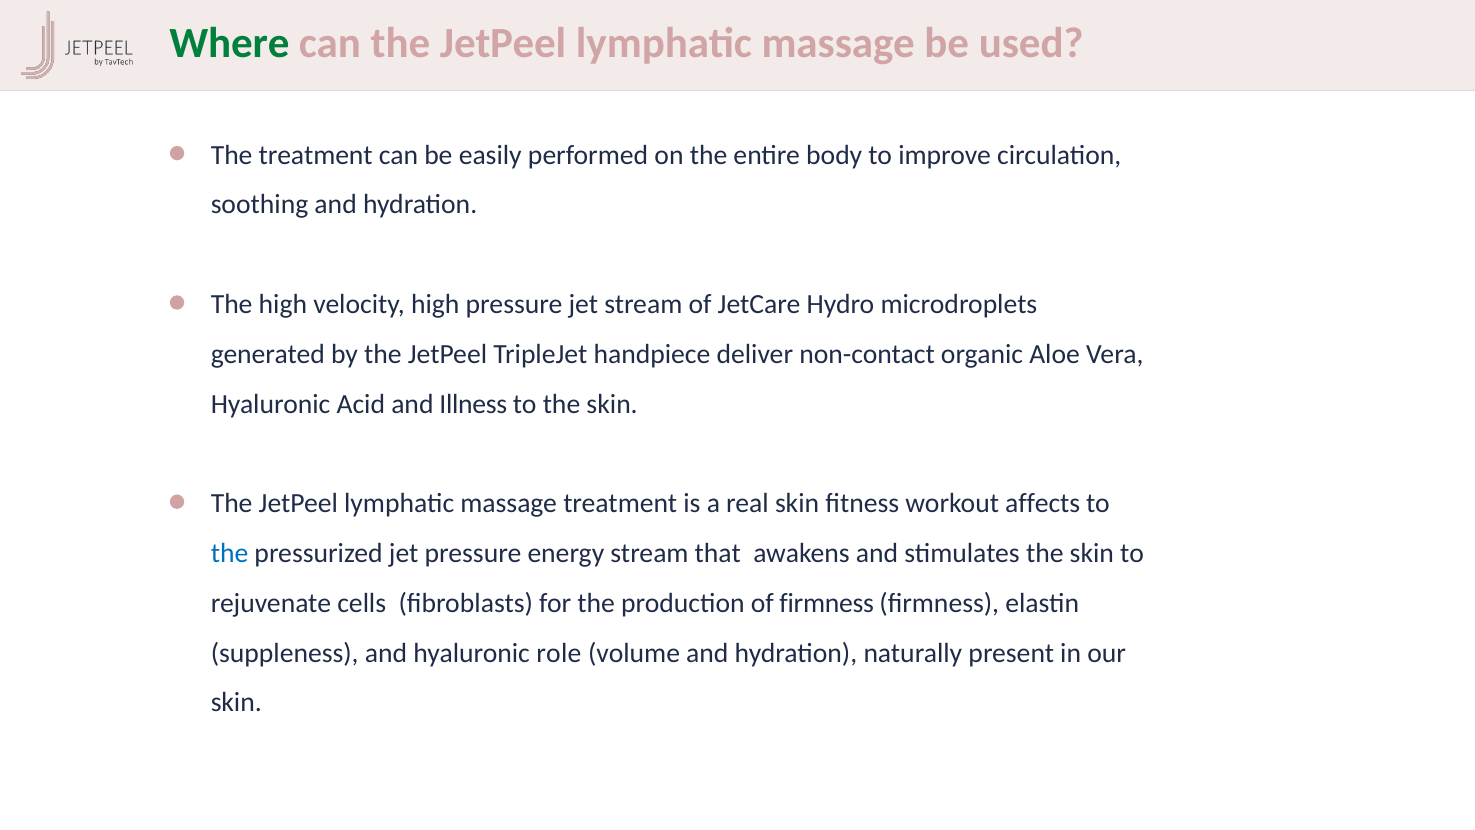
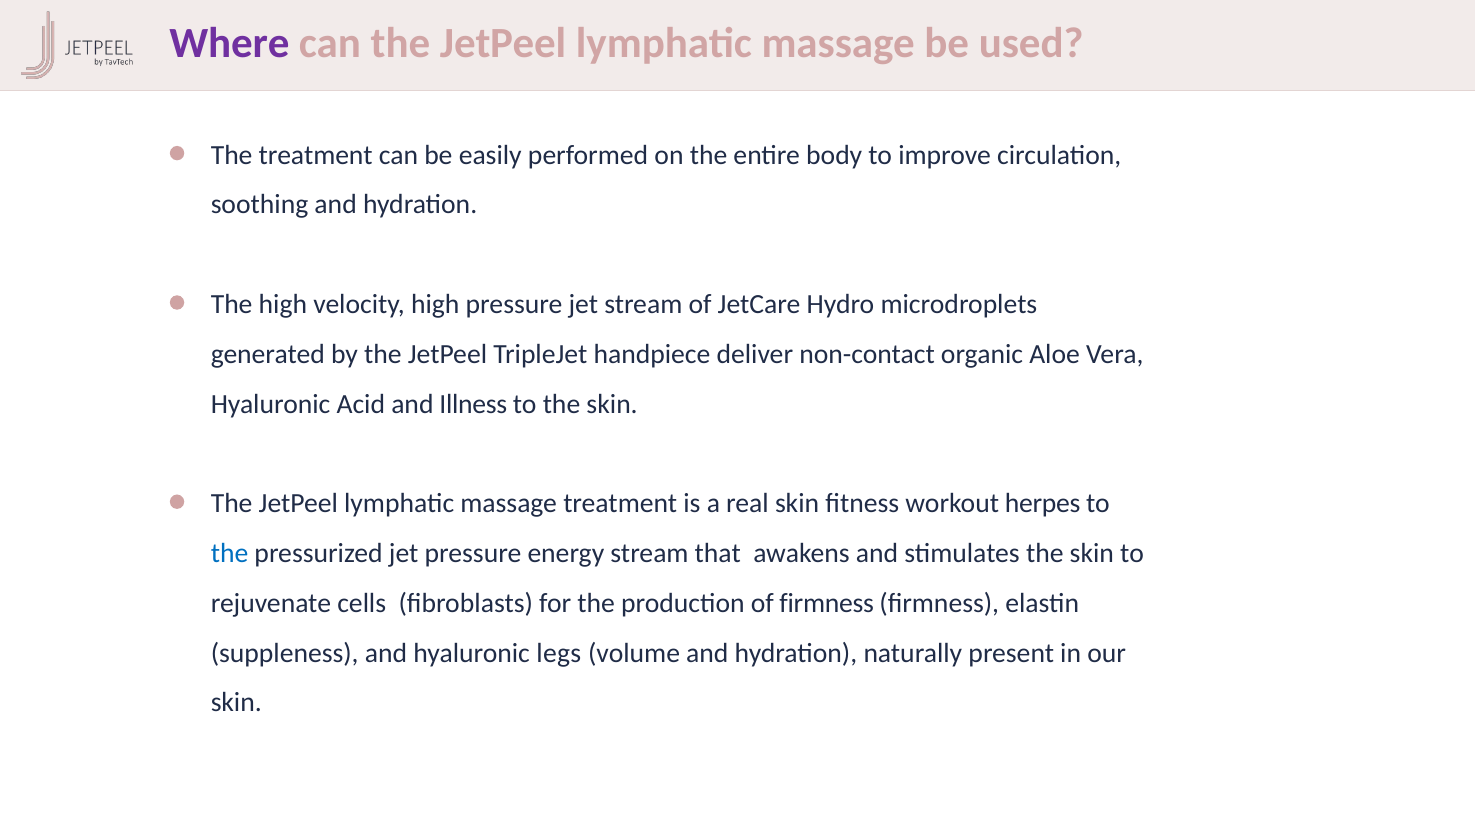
Where colour: green -> purple (229, 43)
affects: affects -> herpes (1043, 503)
role: role -> legs (559, 653)
